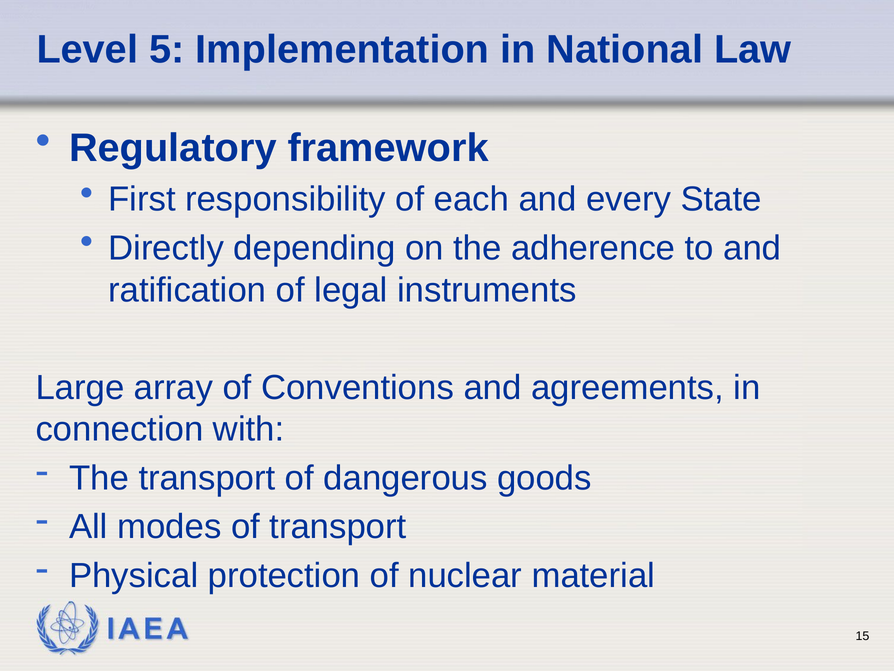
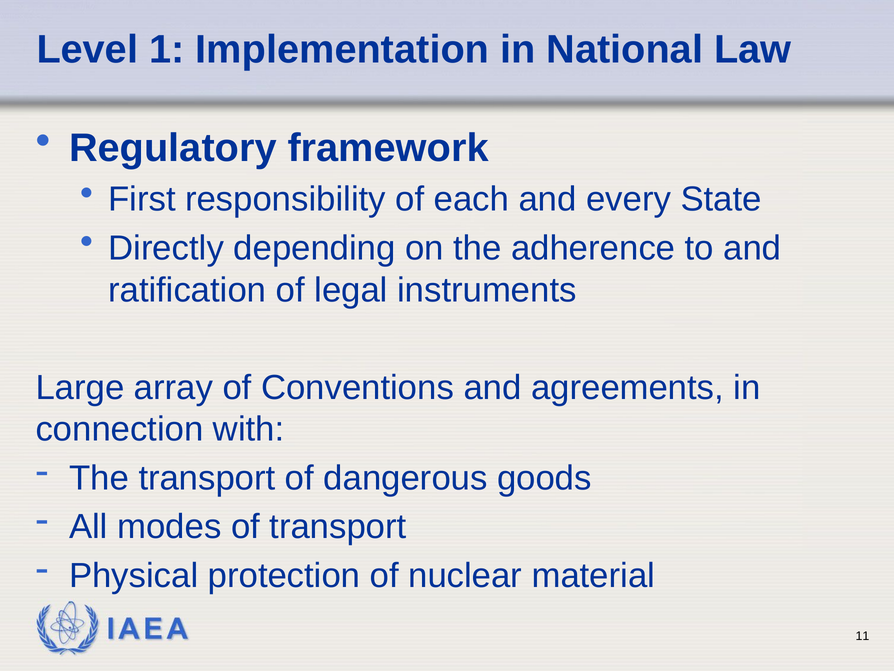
5: 5 -> 1 (167, 50)
15: 15 -> 11 (862, 635)
